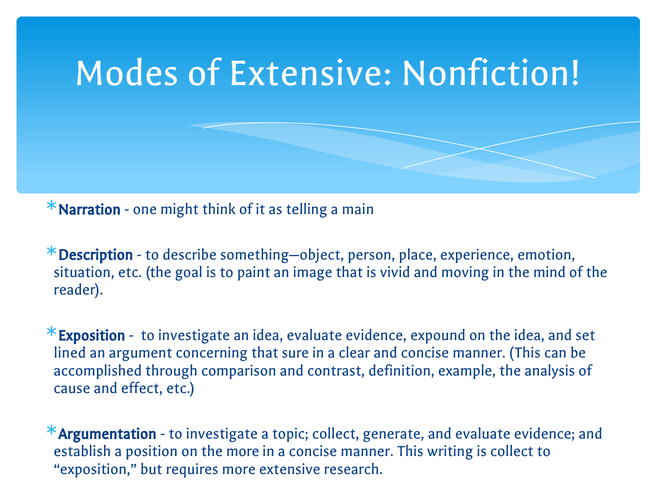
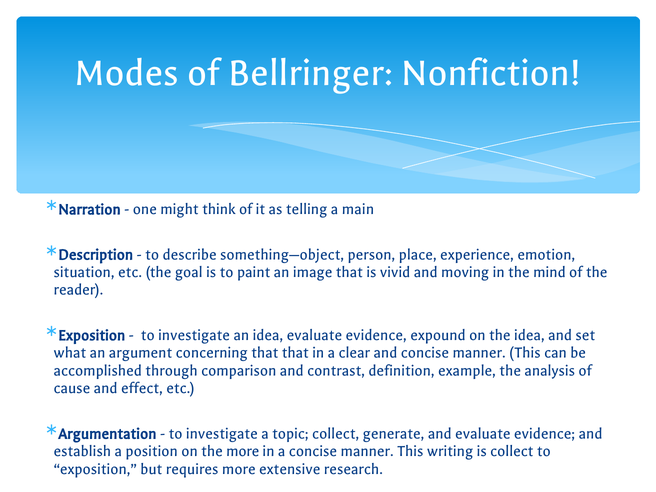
of Extensive: Extensive -> Bellringer (311, 72)
lined: lined -> what (70, 353)
that sure: sure -> that (295, 353)
